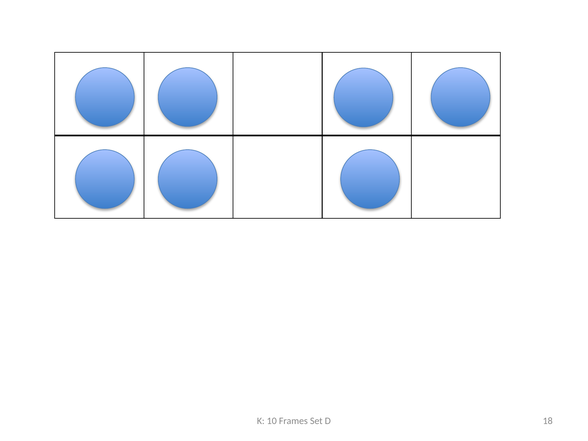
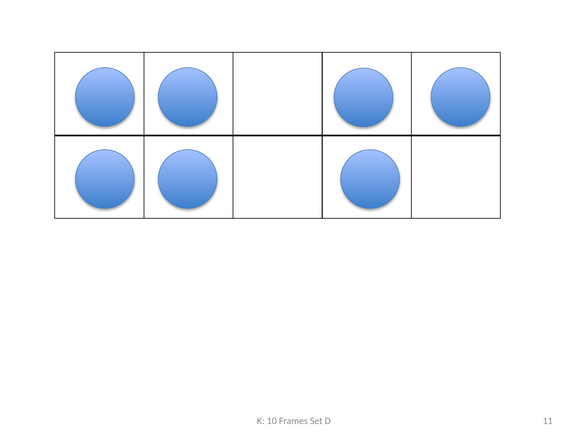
18: 18 -> 11 (548, 421)
